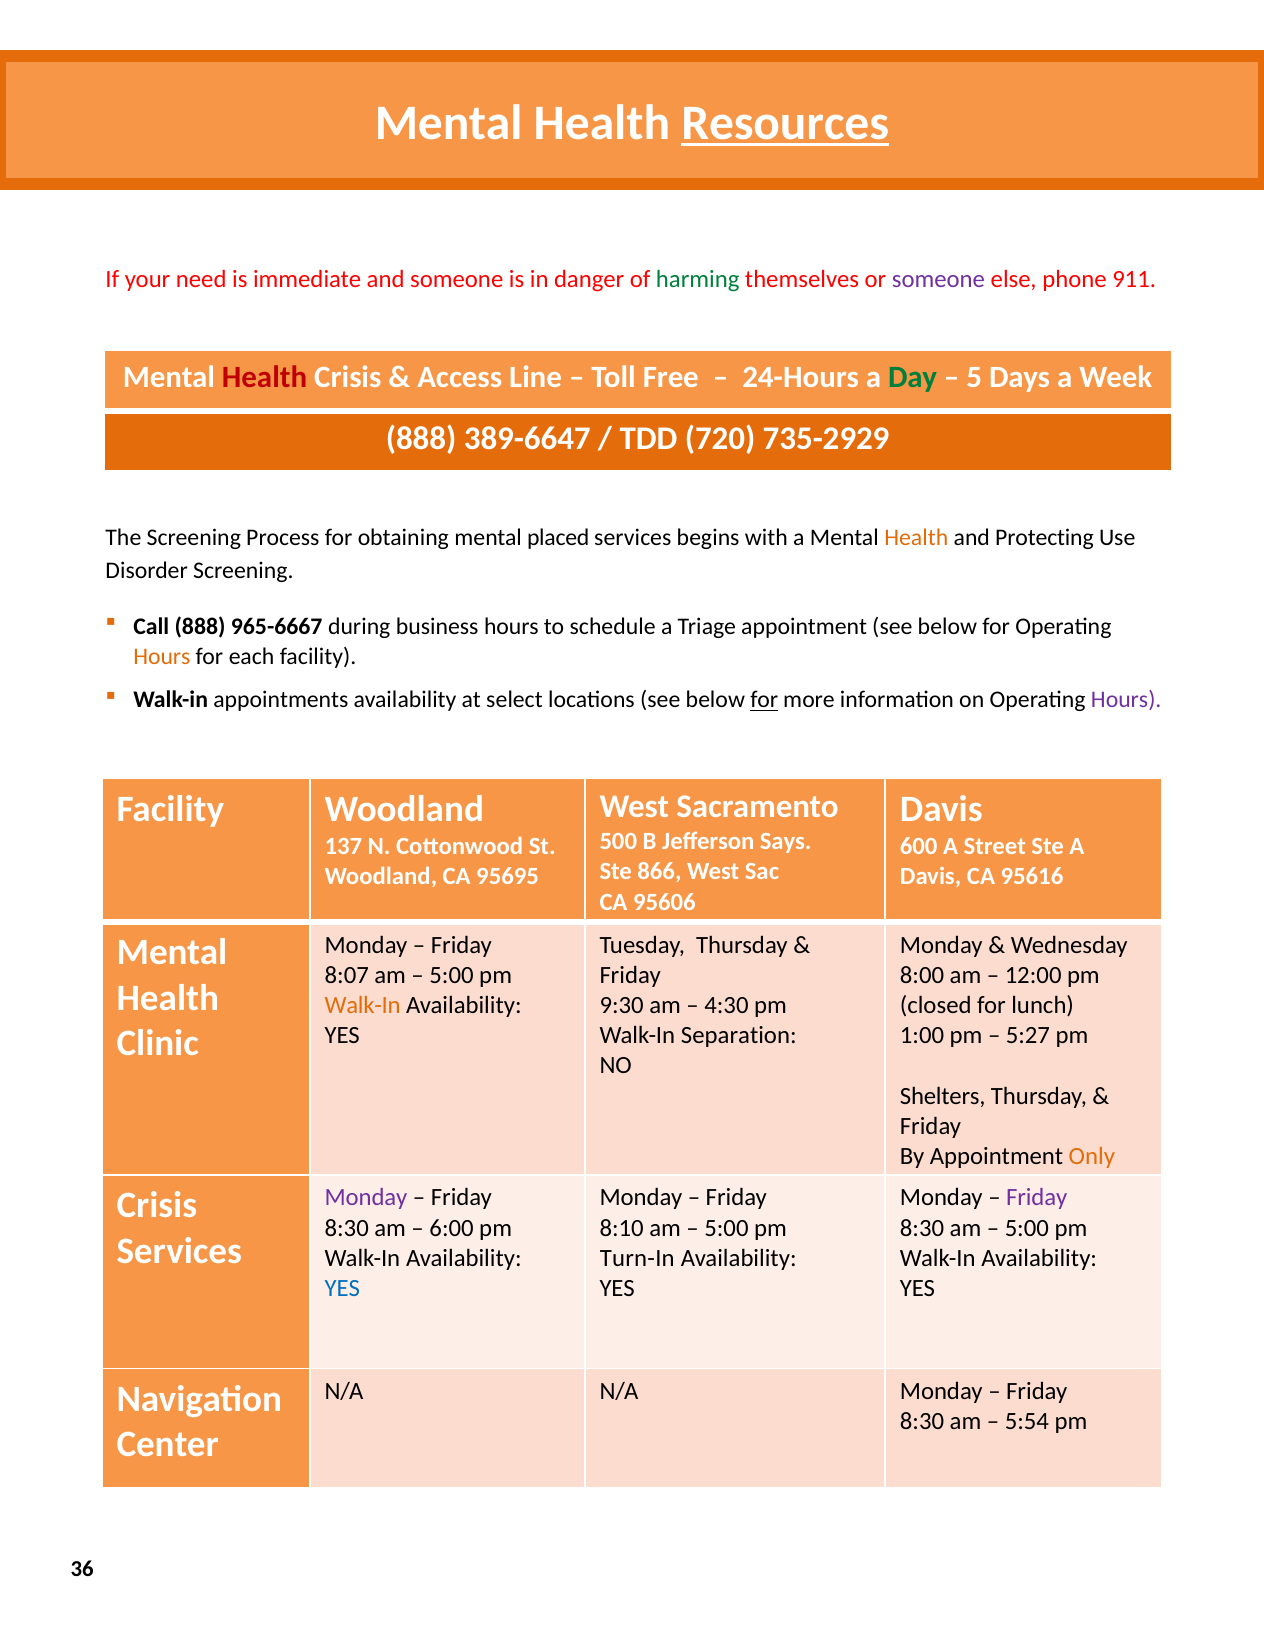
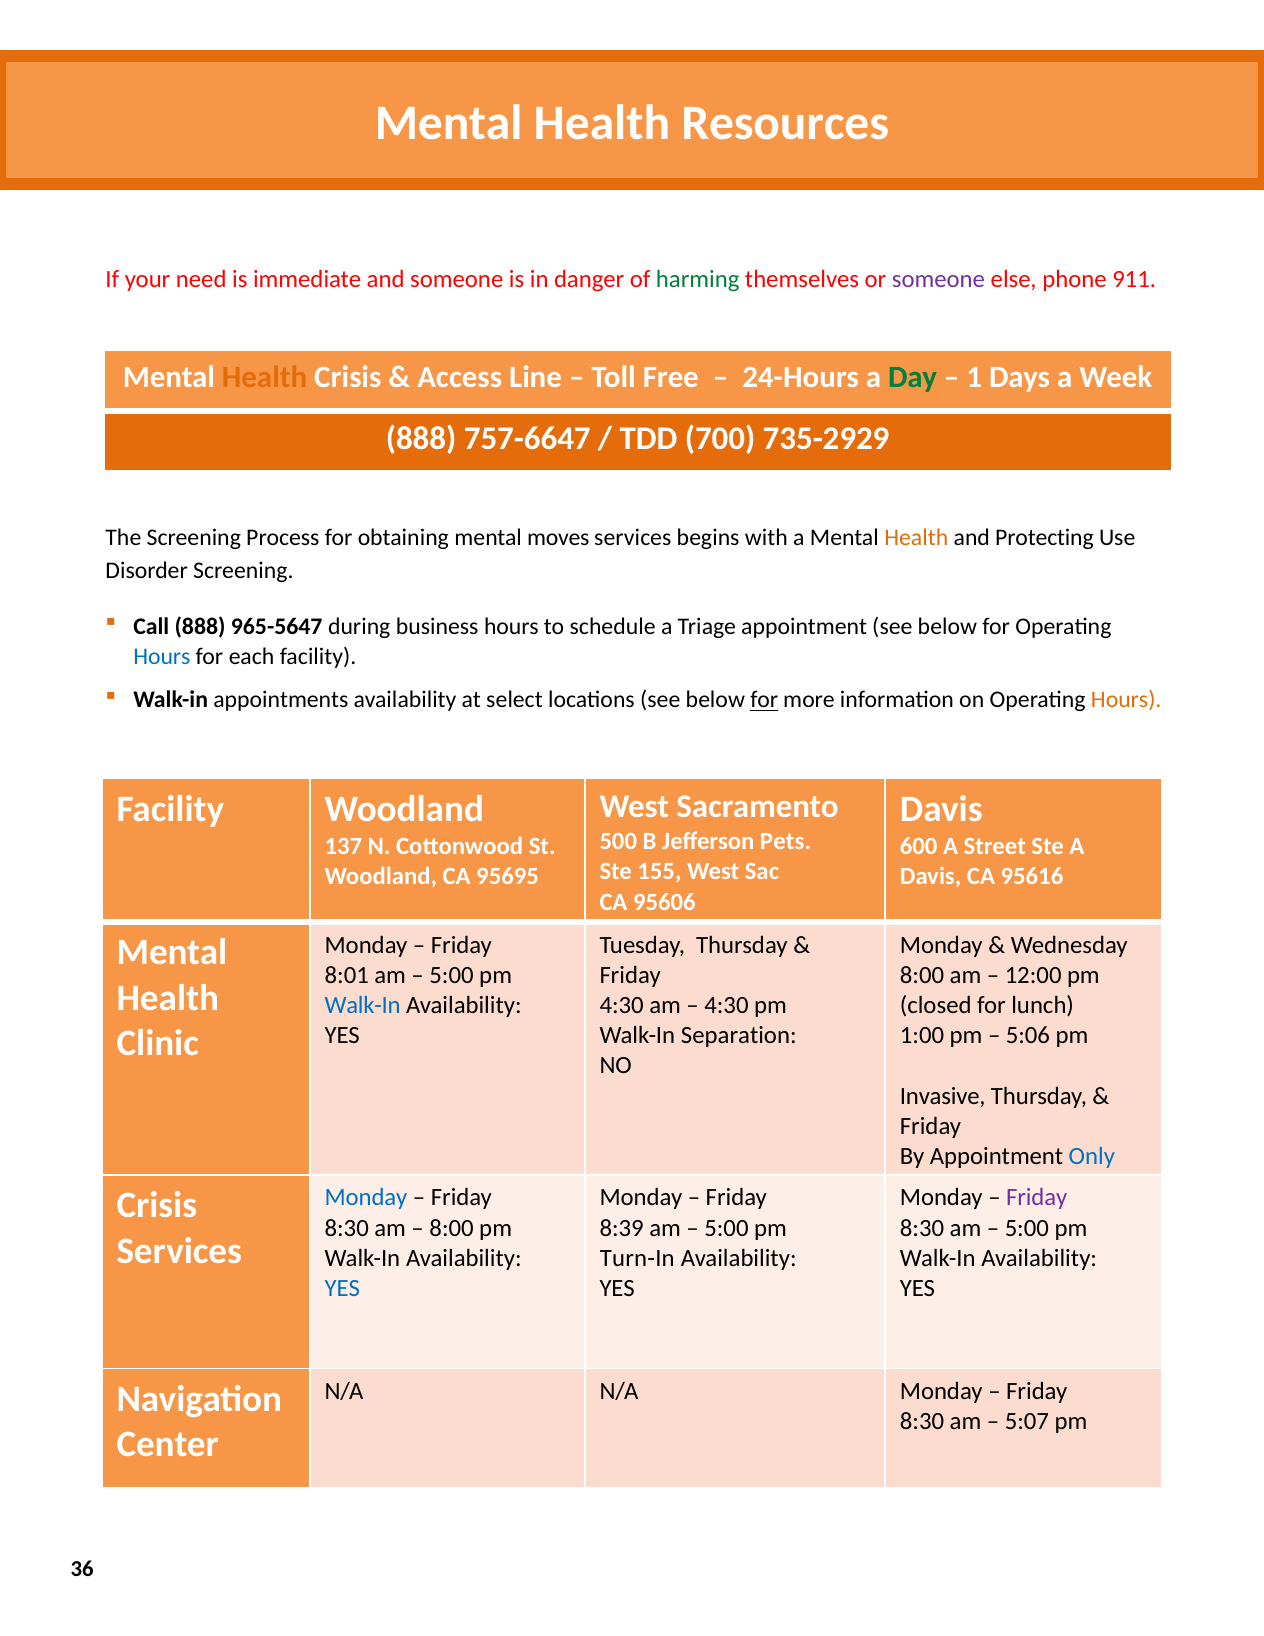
Resources underline: present -> none (785, 123)
Health colour: red -> orange (265, 377)
5: 5 -> 1 (974, 377)
389-6647: 389-6647 -> 757-6647 (527, 439)
720: 720 -> 700 (720, 439)
placed: placed -> moves (558, 538)
965-6667: 965-6667 -> 965-5647 (277, 627)
Hours colour: orange -> blue (162, 657)
Hours colour: purple -> orange (1126, 700)
Says: Says -> Pets (786, 841)
866: 866 -> 155 (659, 872)
8:07: 8:07 -> 8:01 (347, 975)
Walk-In colour: orange -> blue (363, 1005)
9:30: 9:30 -> 4:30 (622, 1005)
5:27: 5:27 -> 5:06 (1028, 1035)
Shelters: Shelters -> Invasive (943, 1096)
Only colour: orange -> blue (1092, 1156)
Monday colour: purple -> blue (366, 1198)
6:00: 6:00 -> 8:00 (452, 1228)
8:10: 8:10 -> 8:39 (622, 1228)
5:54: 5:54 -> 5:07 (1027, 1421)
